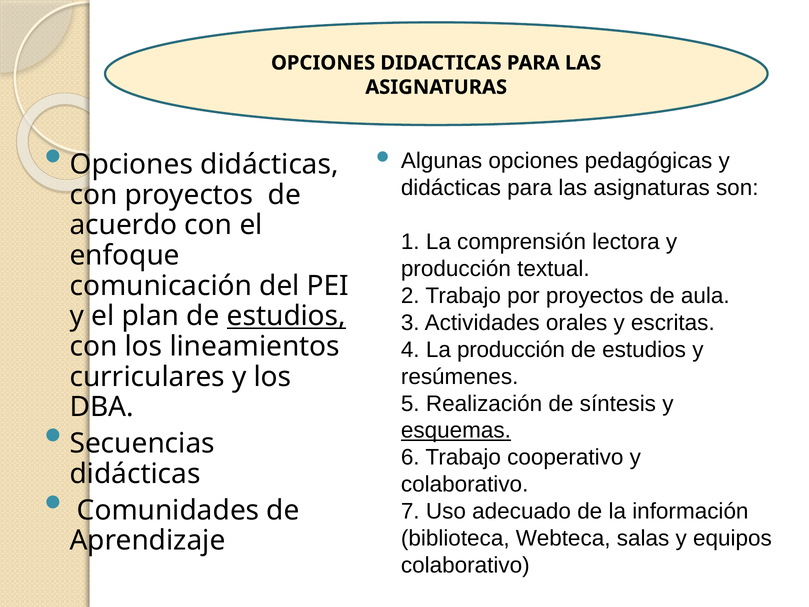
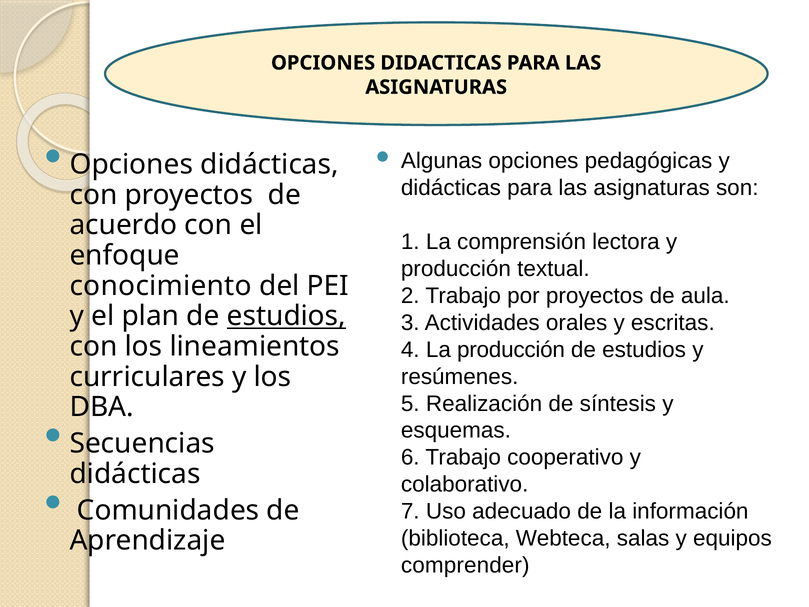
comunicación: comunicación -> conocimiento (161, 286)
esquemas underline: present -> none (456, 430)
colaborativo: colaborativo -> comprender (465, 565)
